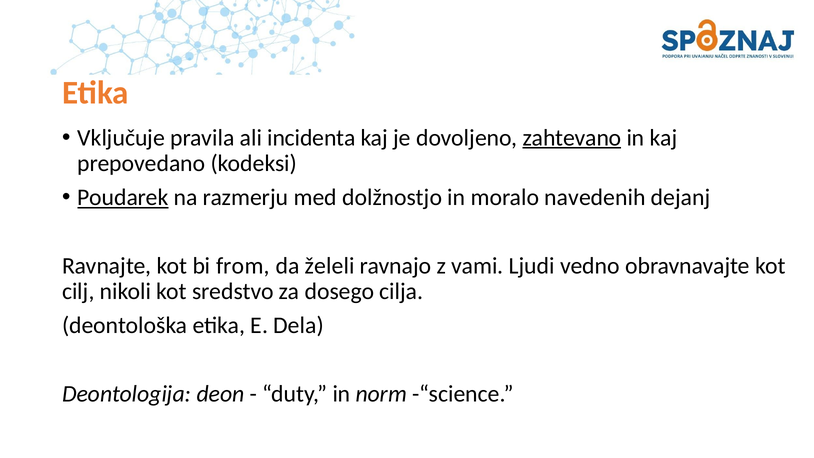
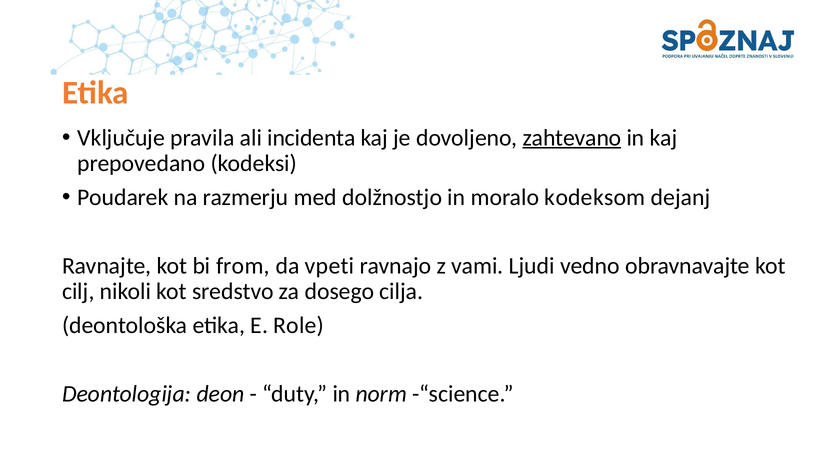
Poudarek underline: present -> none (123, 197)
navedenih: navedenih -> kodeksom (595, 197)
želeli: želeli -> vpeti (330, 266)
Dela: Dela -> Role (299, 325)
